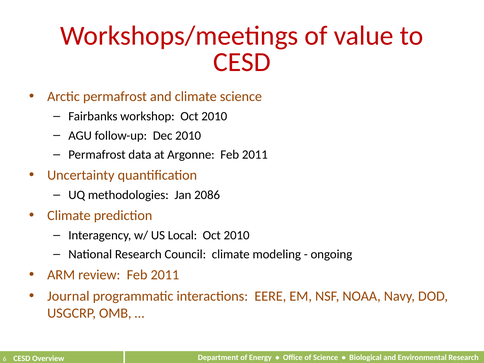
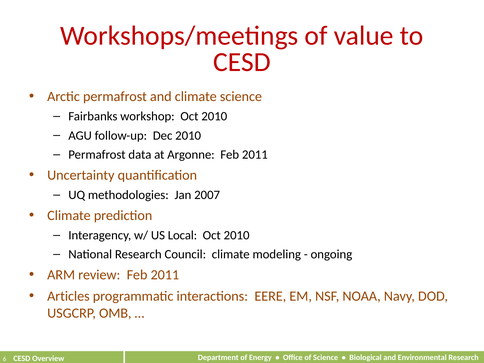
2086: 2086 -> 2007 (207, 195)
Journal: Journal -> Articles (68, 296)
